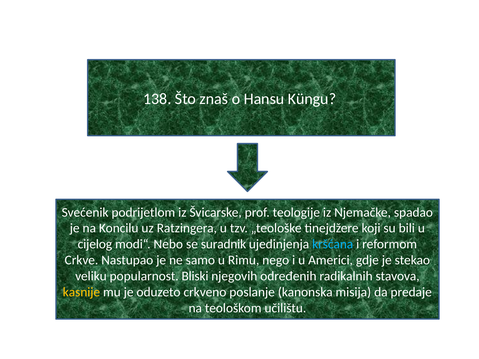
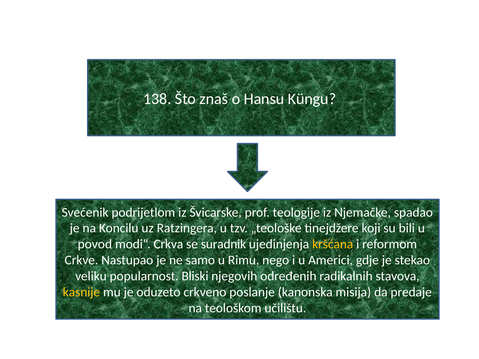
cijelog: cijelog -> povod (95, 244)
Nebo: Nebo -> Crkva (168, 244)
kršćana colour: light blue -> yellow (333, 244)
